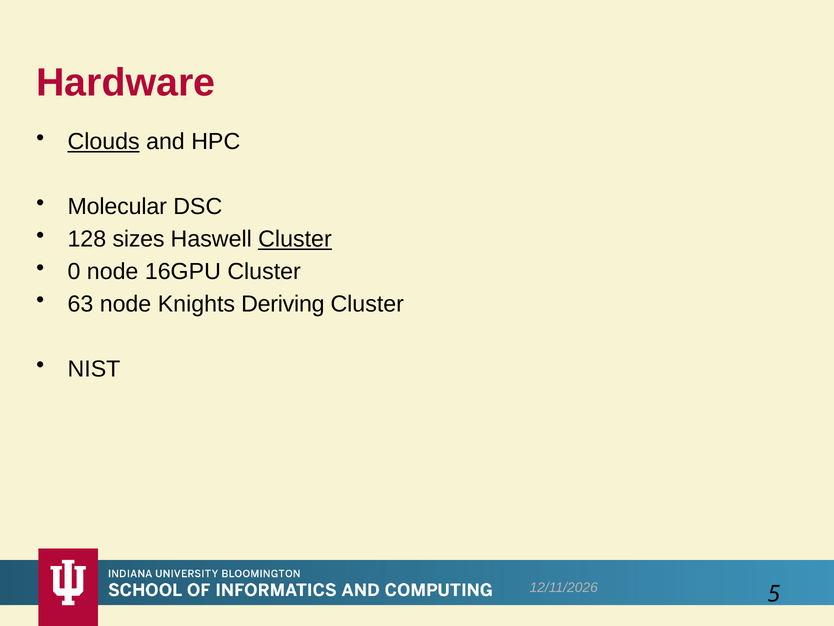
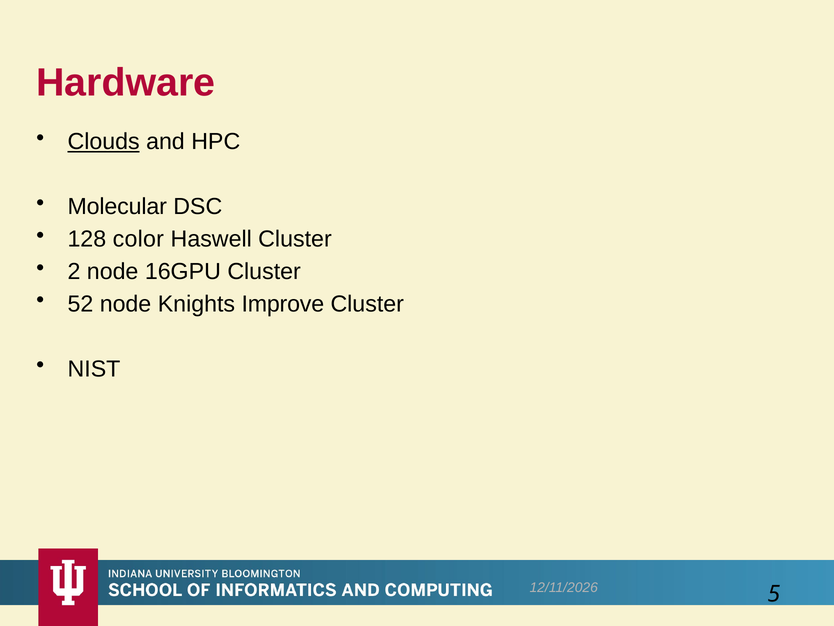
sizes: sizes -> color (138, 239)
Cluster underline: present -> none (295, 239)
0: 0 -> 2 (74, 271)
63: 63 -> 52 (80, 304)
Deriving: Deriving -> Improve (283, 304)
